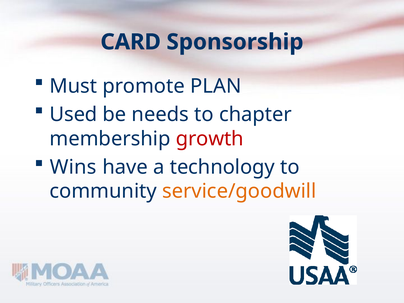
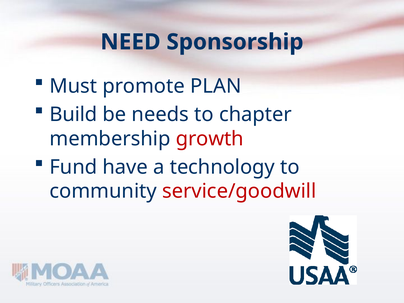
CARD: CARD -> NEED (130, 42)
Used: Used -> Build (73, 115)
Wins: Wins -> Fund (73, 167)
service/goodwill colour: orange -> red (239, 191)
